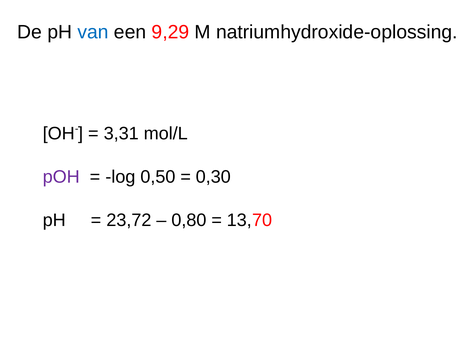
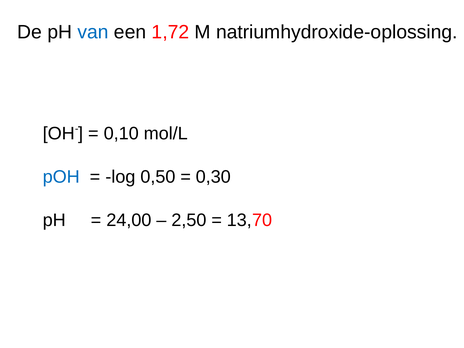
9,29: 9,29 -> 1,72 (170, 32)
3,31: 3,31 -> 0,10 (121, 134)
pOH colour: purple -> blue (61, 177)
23,72: 23,72 -> 24,00 (129, 220)
0,80: 0,80 -> 2,50 (189, 220)
